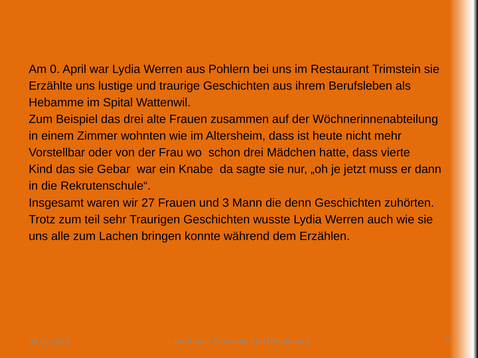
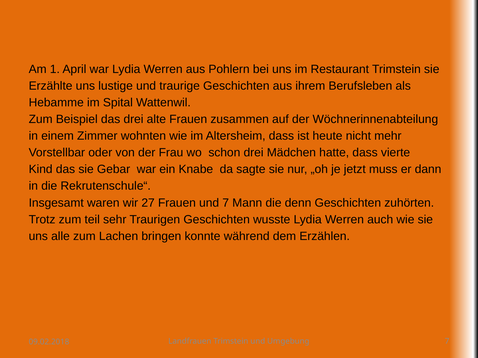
0: 0 -> 1 (55, 69)
und 3: 3 -> 7 (226, 203)
